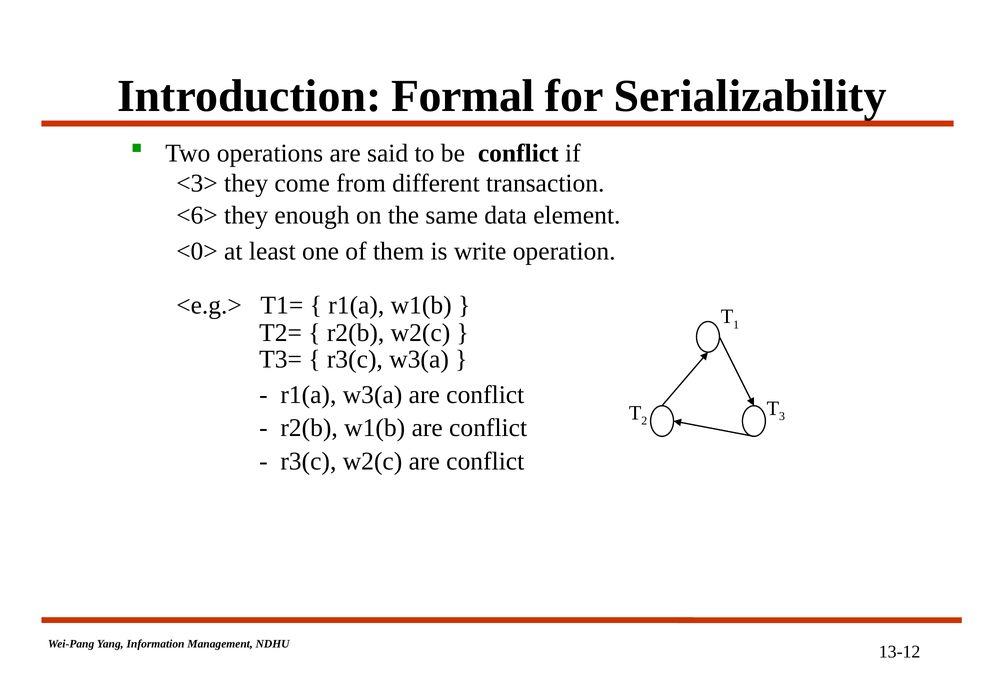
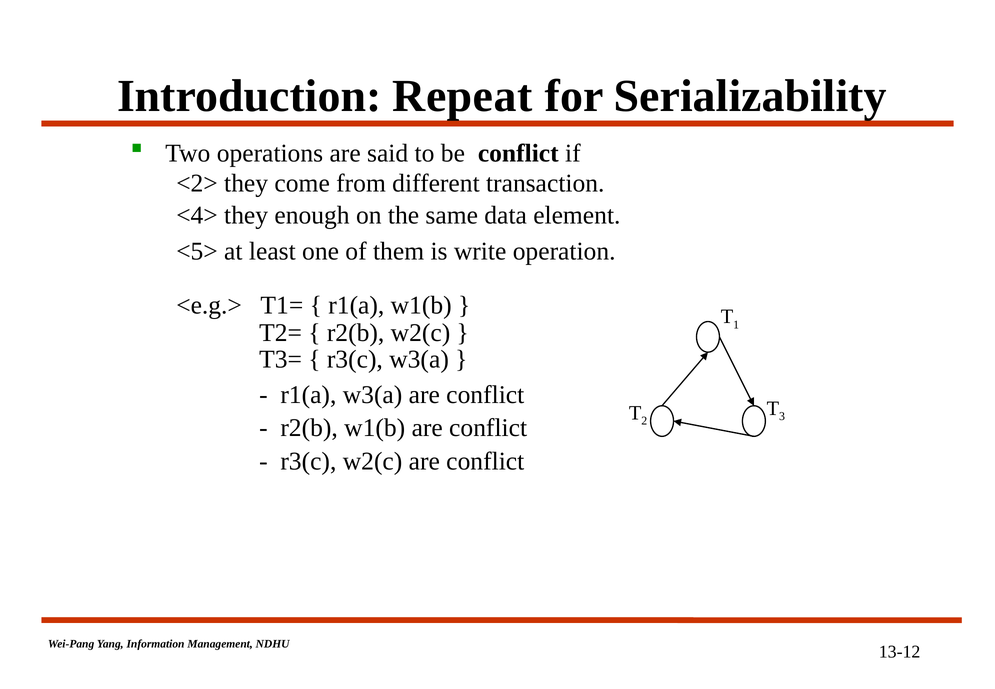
Formal: Formal -> Repeat (462, 96)
<3>: <3> -> <2> (197, 183)
<6>: <6> -> <4> (197, 215)
<0>: <0> -> <5> (197, 251)
